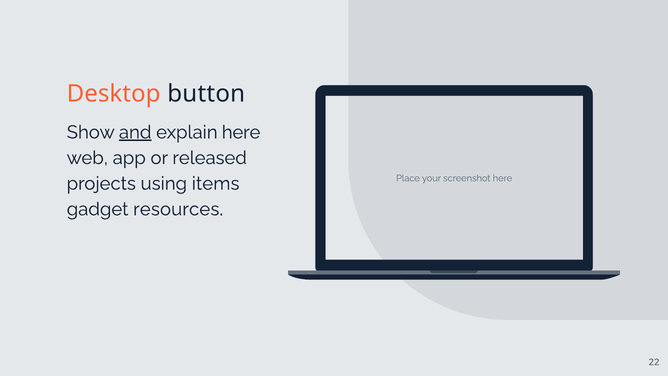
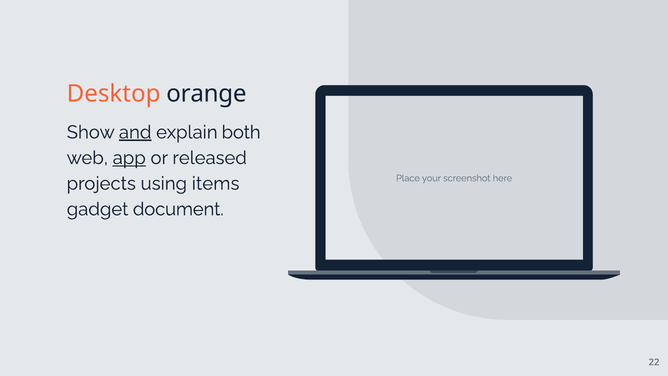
button: button -> orange (206, 94)
explain here: here -> both (241, 132)
app underline: none -> present (129, 158)
resources: resources -> document (178, 209)
